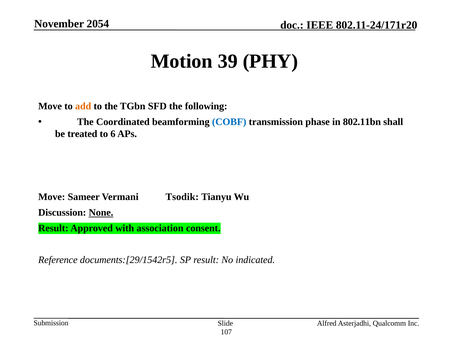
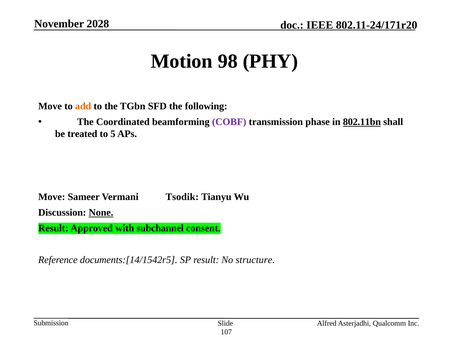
2054: 2054 -> 2028 (98, 24)
39: 39 -> 98 (228, 61)
COBF colour: blue -> purple (229, 122)
802.11bn underline: none -> present (362, 122)
6: 6 -> 5 (113, 134)
association: association -> subchannel (160, 228)
documents:[29/1542r5: documents:[29/1542r5 -> documents:[14/1542r5 (129, 260)
indicated: indicated -> structure (255, 260)
